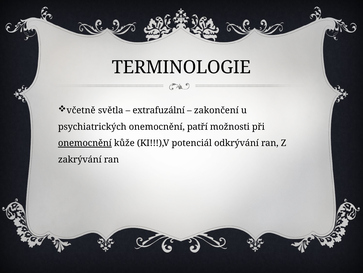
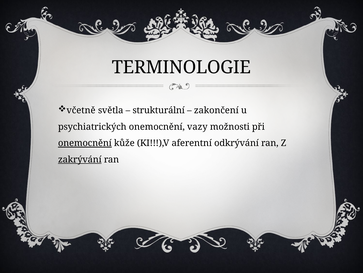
extrafuzální: extrafuzální -> strukturální (159, 110)
patří: patří -> vazy (197, 126)
potenciál: potenciál -> aferentní (192, 143)
zakrývání underline: none -> present (80, 159)
